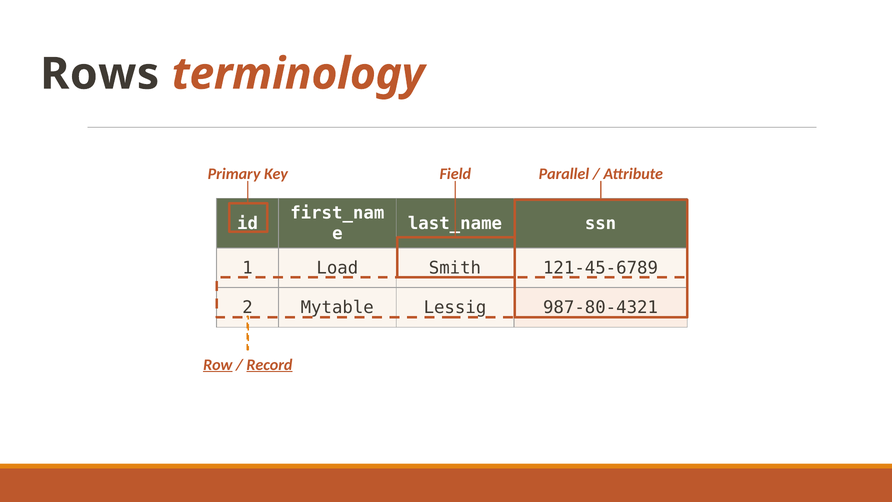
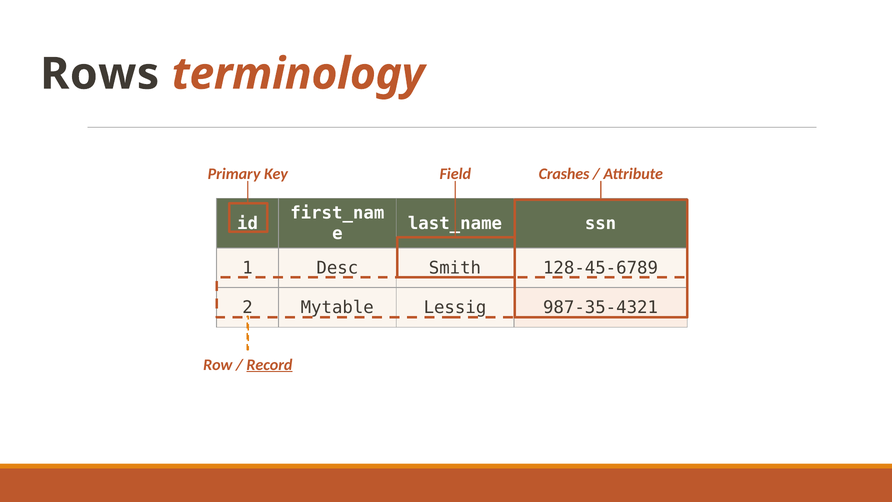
Parallel: Parallel -> Crashes (564, 174)
Load: Load -> Desc (337, 268)
121-45-6789: 121-45-6789 -> 128-45-6789 (601, 268)
987-80-4321: 987-80-4321 -> 987-35-4321 (601, 308)
Row underline: present -> none (218, 365)
